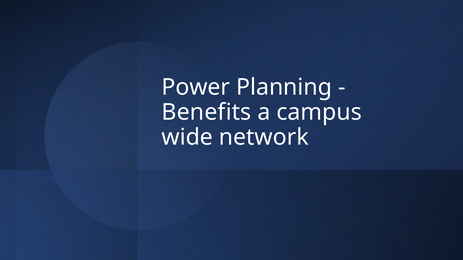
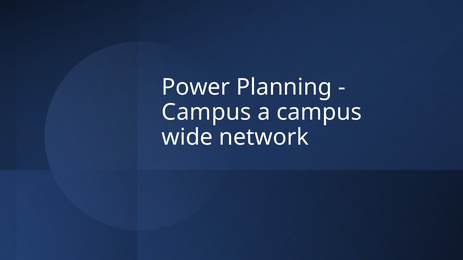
Benefits: Benefits -> Campus (206, 112)
